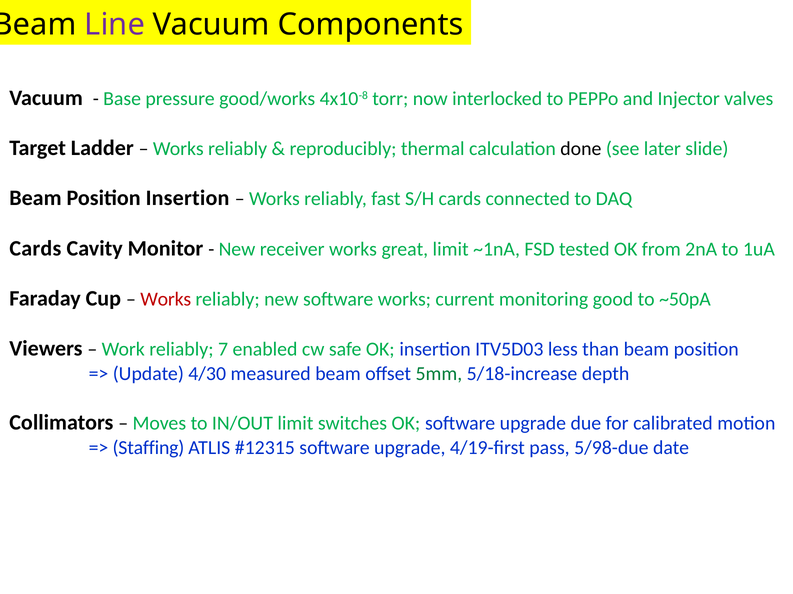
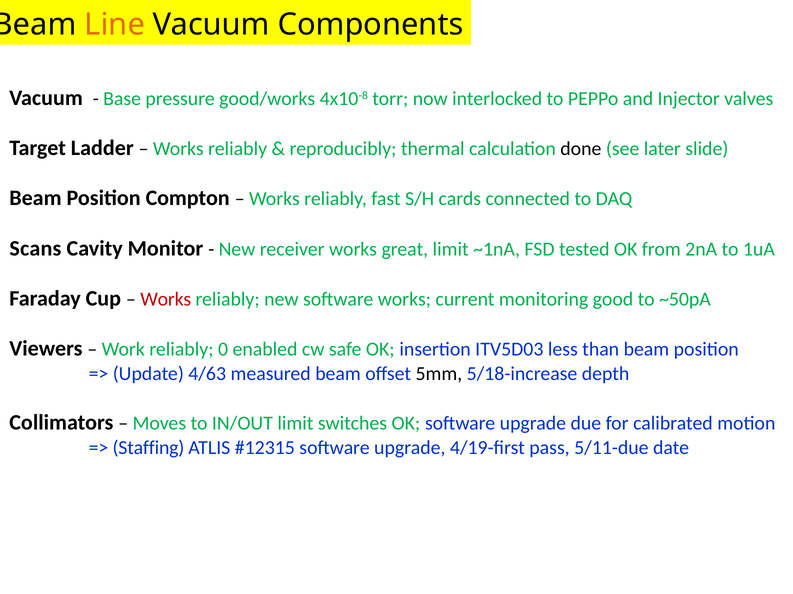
Line colour: purple -> orange (115, 25)
Position Insertion: Insertion -> Compton (188, 198)
Cards: Cards -> Scans (35, 249)
7: 7 -> 0 (223, 350)
4/30: 4/30 -> 4/63 (207, 374)
5mm colour: green -> black (439, 374)
5/98-due: 5/98-due -> 5/11-due (611, 448)
